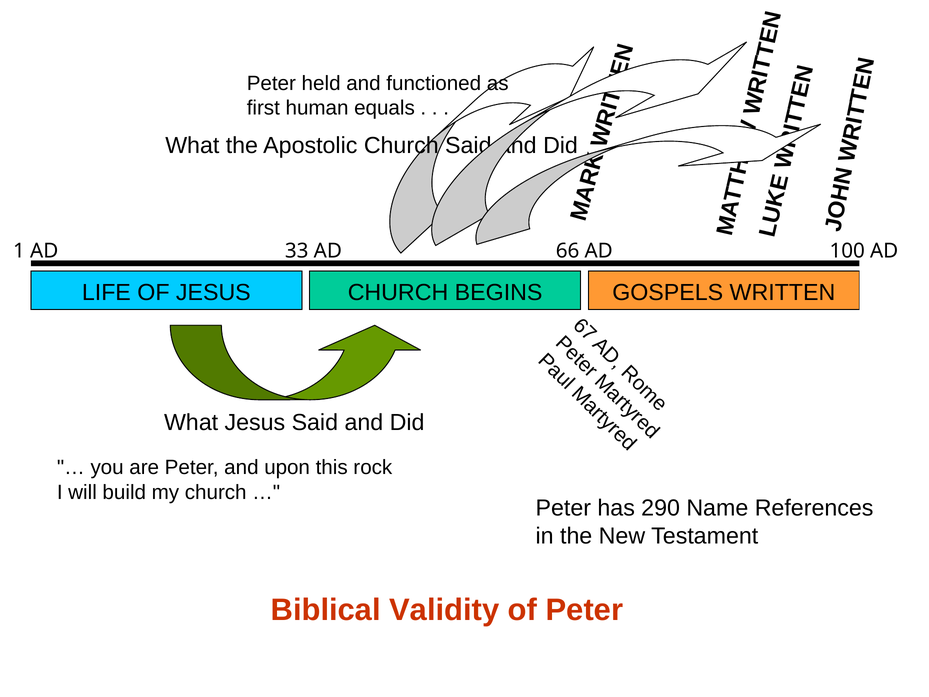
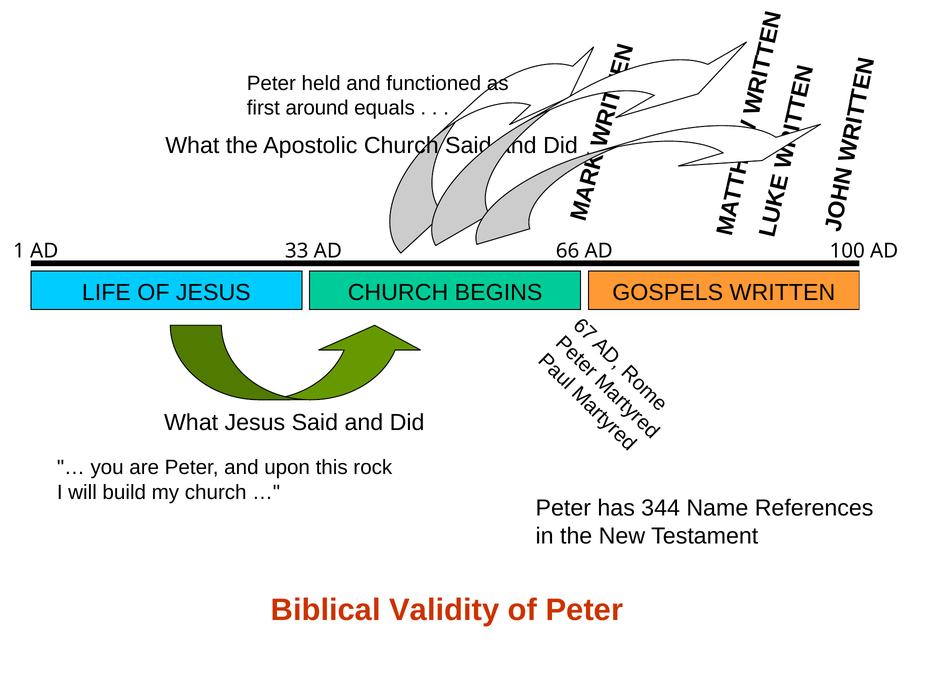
human: human -> around (317, 108)
290: 290 -> 344 (661, 508)
